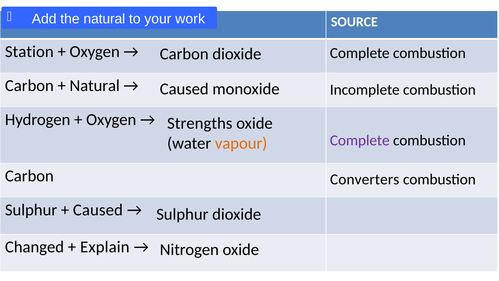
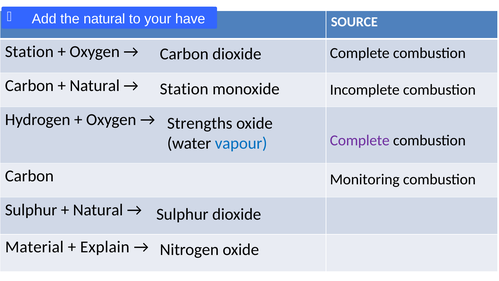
work: work -> have (190, 19)
Caused: Caused -> Station (184, 89)
vapour colour: orange -> blue (241, 143)
Converters: Converters -> Monitoring (365, 179)
Caused: Caused -> Natural (98, 210)
Changed: Changed -> Material (34, 247)
